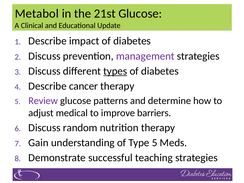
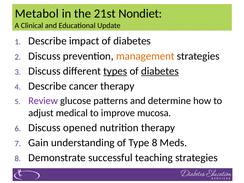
21st Glucose: Glucose -> Nondiet (140, 14)
management colour: purple -> orange (145, 56)
diabetes underline: none -> present (160, 71)
barriers: barriers -> mucosa (154, 113)
random: random -> opened (80, 128)
Type 5: 5 -> 8 (155, 143)
